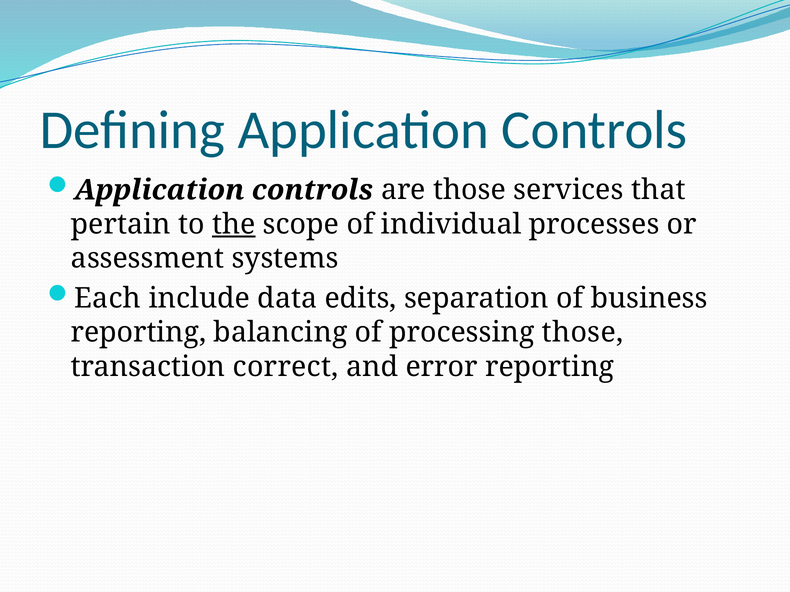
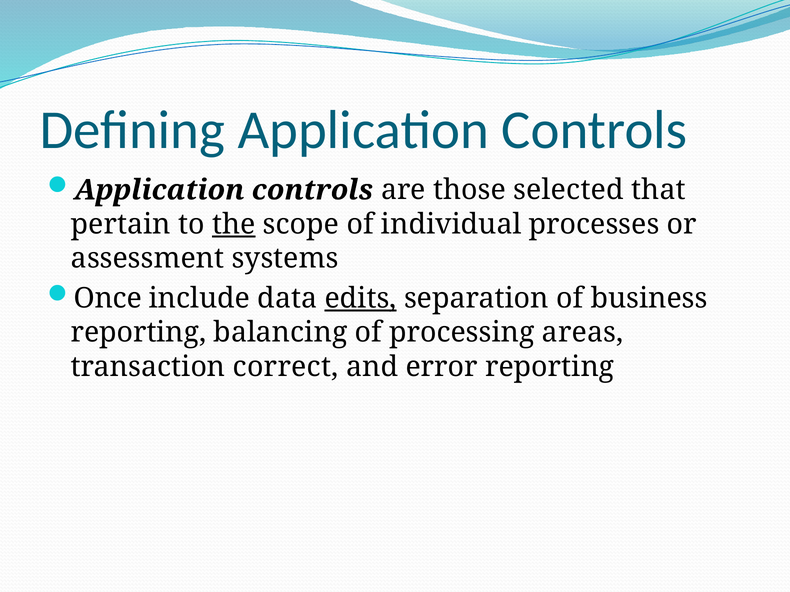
services: services -> selected (569, 190)
Each: Each -> Once (108, 299)
edits underline: none -> present (361, 299)
processing those: those -> areas (583, 333)
